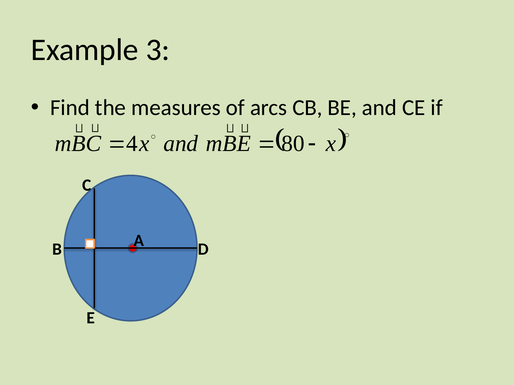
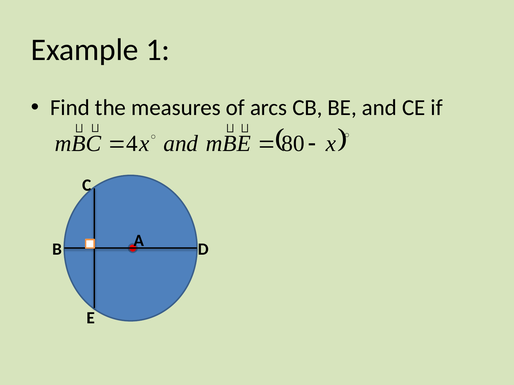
3: 3 -> 1 (158, 50)
